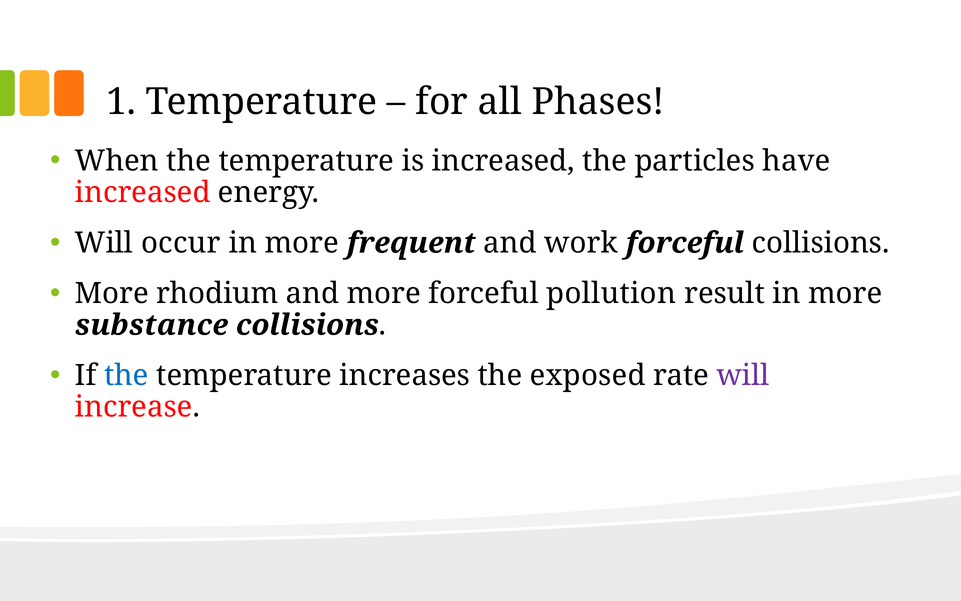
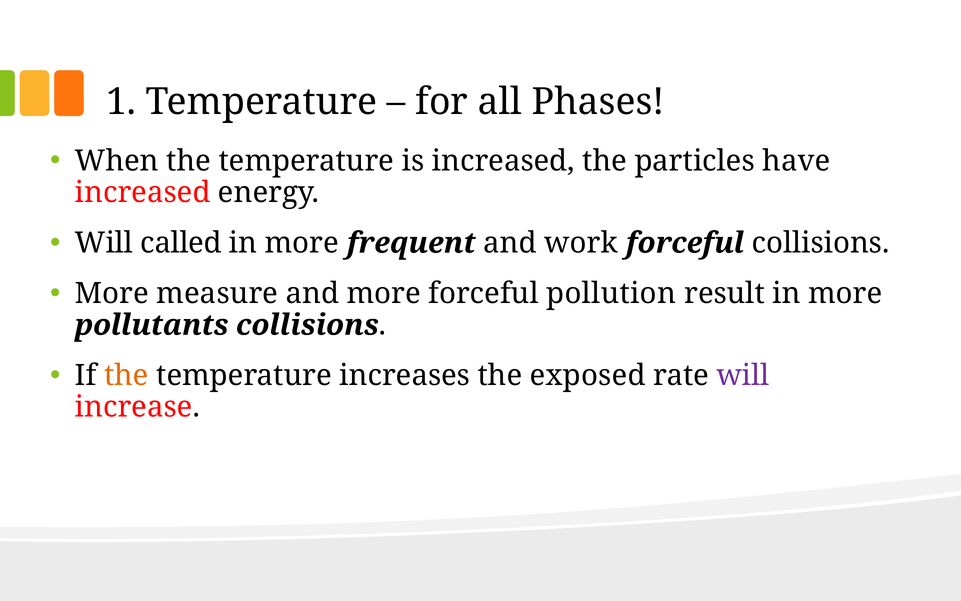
occur: occur -> called (181, 243)
rhodium: rhodium -> measure (217, 293)
substance: substance -> pollutants (152, 325)
the colour: blue -> orange (126, 375)
